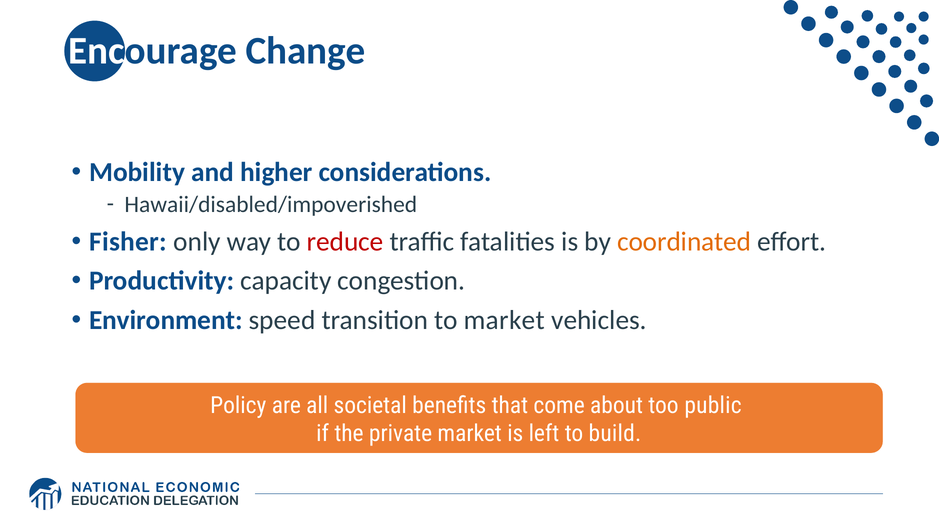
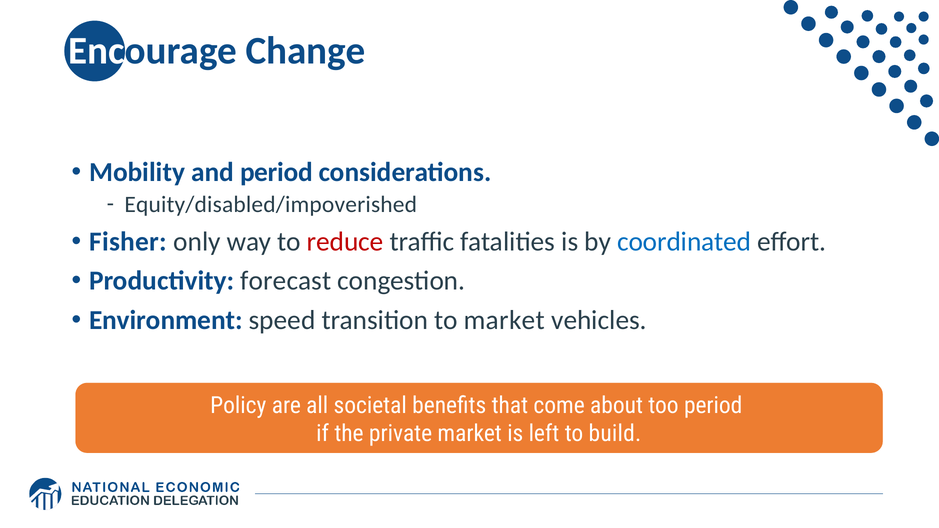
and higher: higher -> period (276, 172)
Hawaii/disabled/impoverished: Hawaii/disabled/impoverished -> Equity/disabled/impoverished (271, 205)
coordinated colour: orange -> blue (684, 242)
capacity: capacity -> forecast (286, 281)
too public: public -> period (713, 406)
